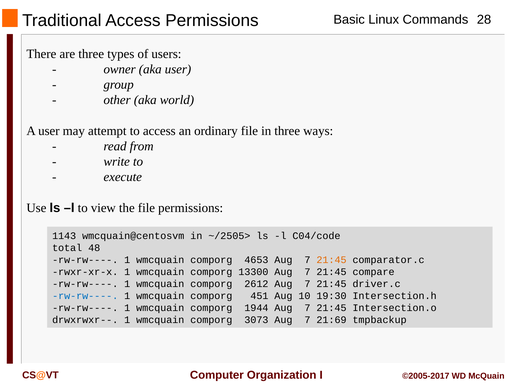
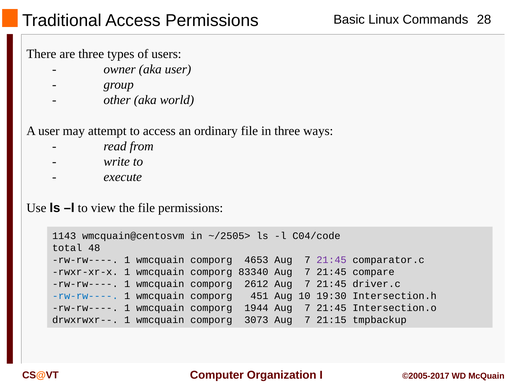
21:45 colour: orange -> purple (331, 260)
13300: 13300 -> 83340 (253, 272)
21:69: 21:69 -> 21:15 (331, 320)
